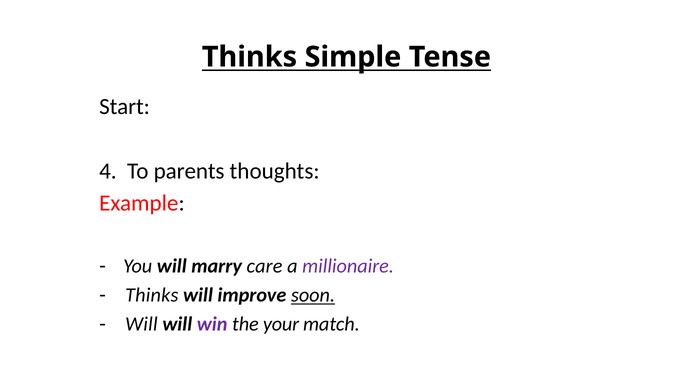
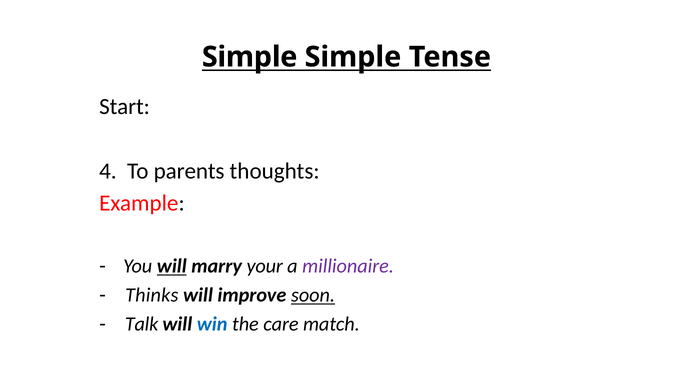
Thinks: Thinks -> Simple (250, 57)
will underline: none -> present (172, 266)
care: care -> your (265, 266)
Will: Will -> Talk (142, 324)
win colour: purple -> blue (212, 324)
your: your -> care (281, 324)
